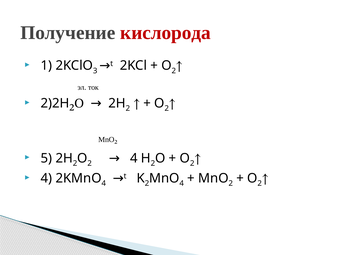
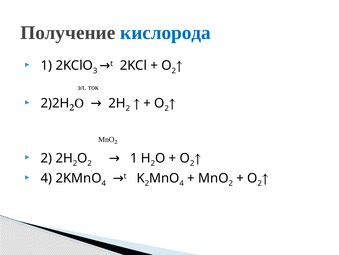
кислорода colour: red -> blue (165, 33)
5: 5 -> 2 (46, 158)
4: 4 -> 1 (134, 158)
